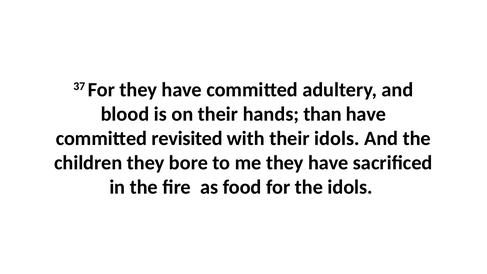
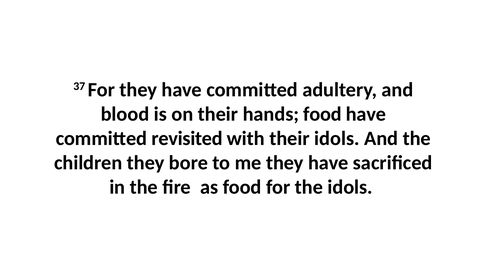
hands than: than -> food (322, 114)
